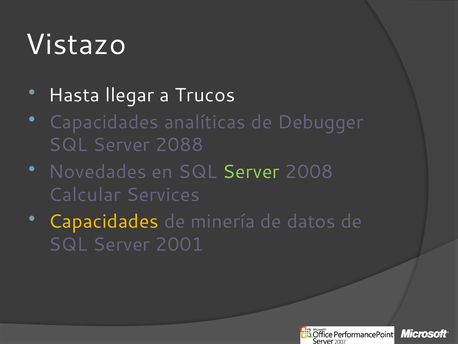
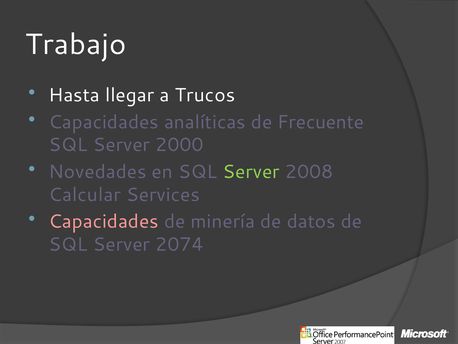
Vistazo: Vistazo -> Trabajo (76, 44)
Debugger: Debugger -> Frecuente (321, 122)
2088: 2088 -> 2000 (179, 145)
Capacidades colour: yellow -> pink (104, 221)
2001: 2001 -> 2074 (179, 244)
